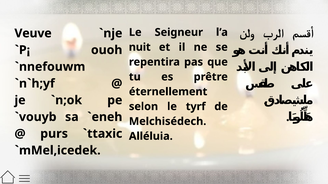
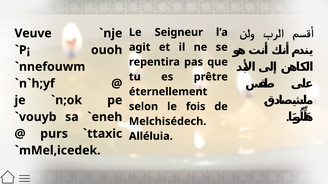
nuit: nuit -> agit (140, 47)
tyrf: tyrf -> fois (196, 107)
